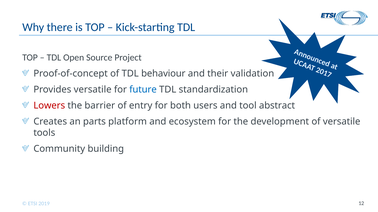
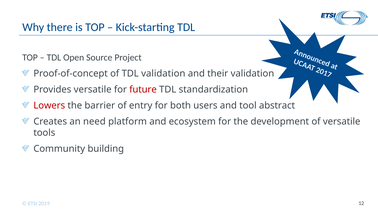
TDL behaviour: behaviour -> validation (163, 74)
future colour: blue -> red (143, 90)
parts: parts -> need (94, 122)
